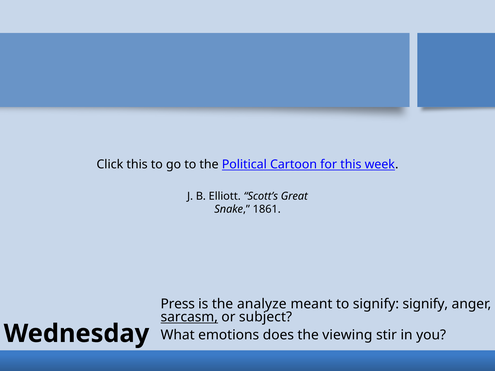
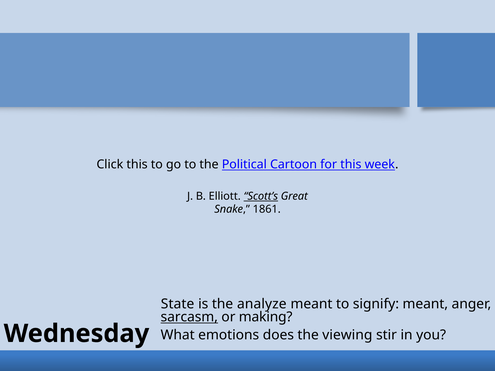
Scott’s underline: none -> present (261, 196)
Press: Press -> State (178, 304)
signify signify: signify -> meant (425, 304)
subject: subject -> making (266, 317)
